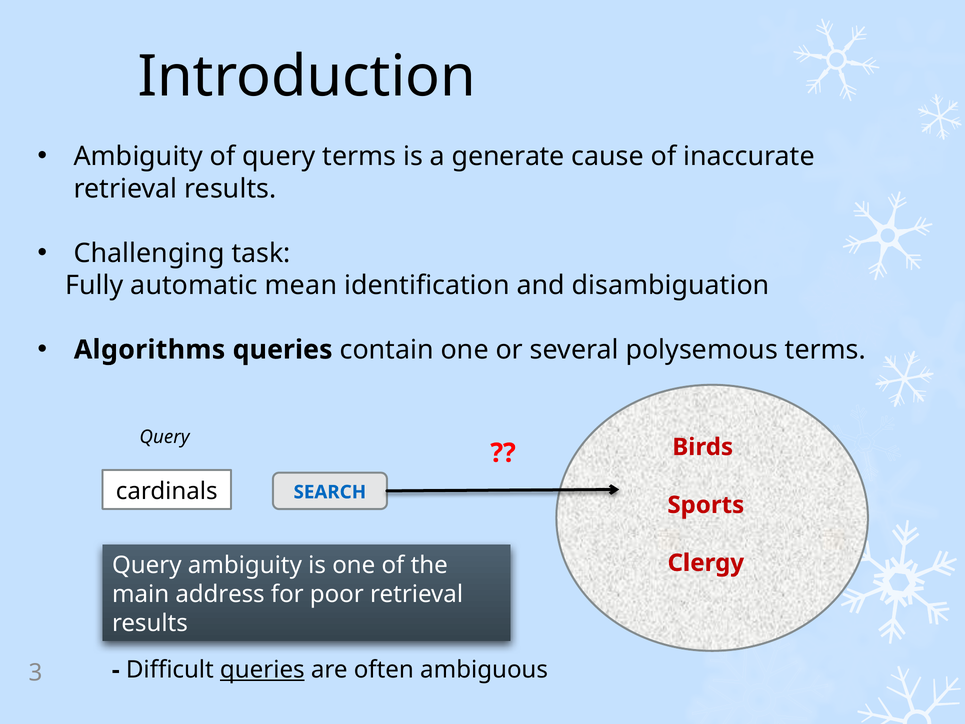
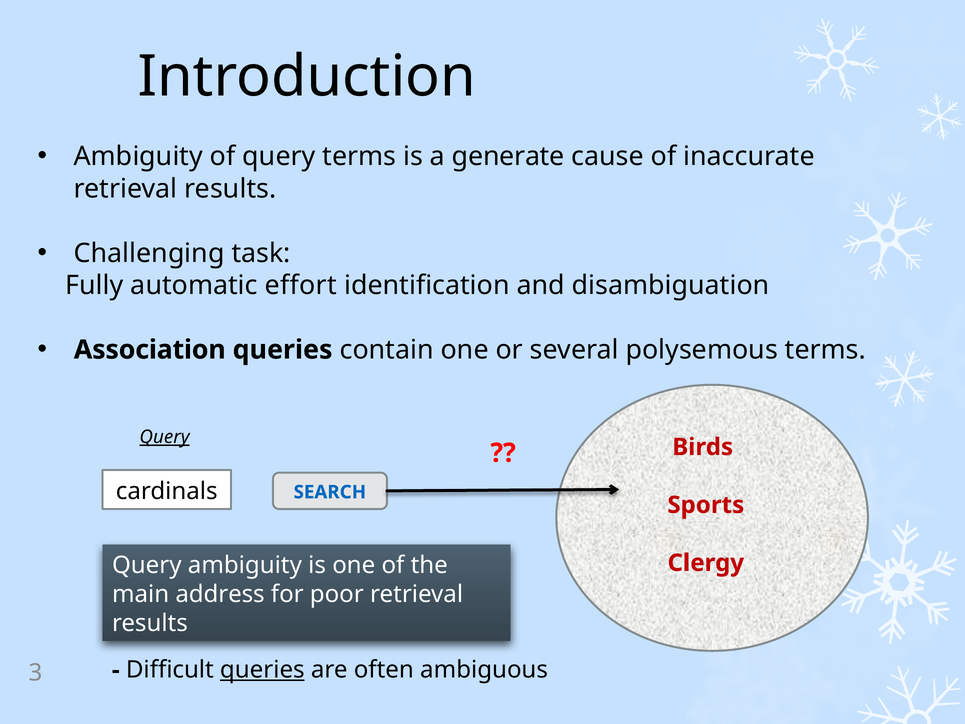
mean: mean -> effort (301, 285)
Algorithms: Algorithms -> Association (150, 350)
Query underline: none -> present (164, 437)
